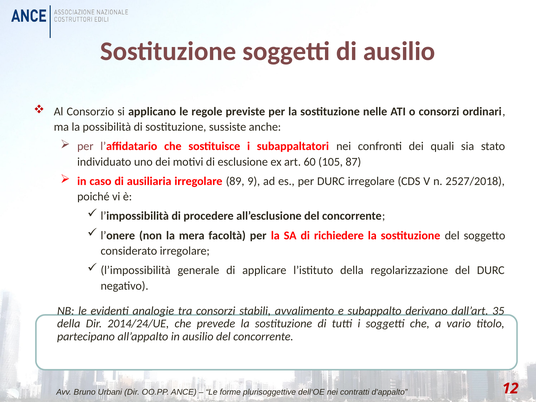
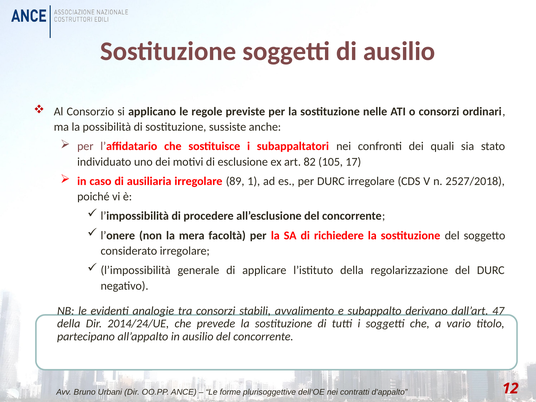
60: 60 -> 82 (310, 162)
87: 87 -> 17 (353, 162)
9: 9 -> 1 (254, 181)
35: 35 -> 47 (498, 311)
